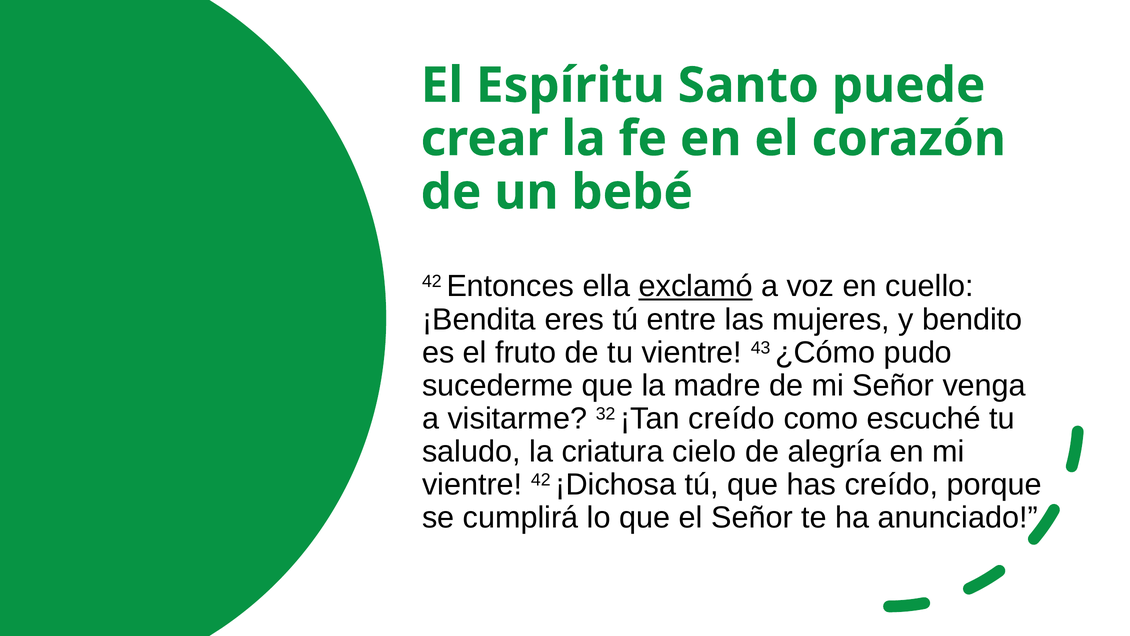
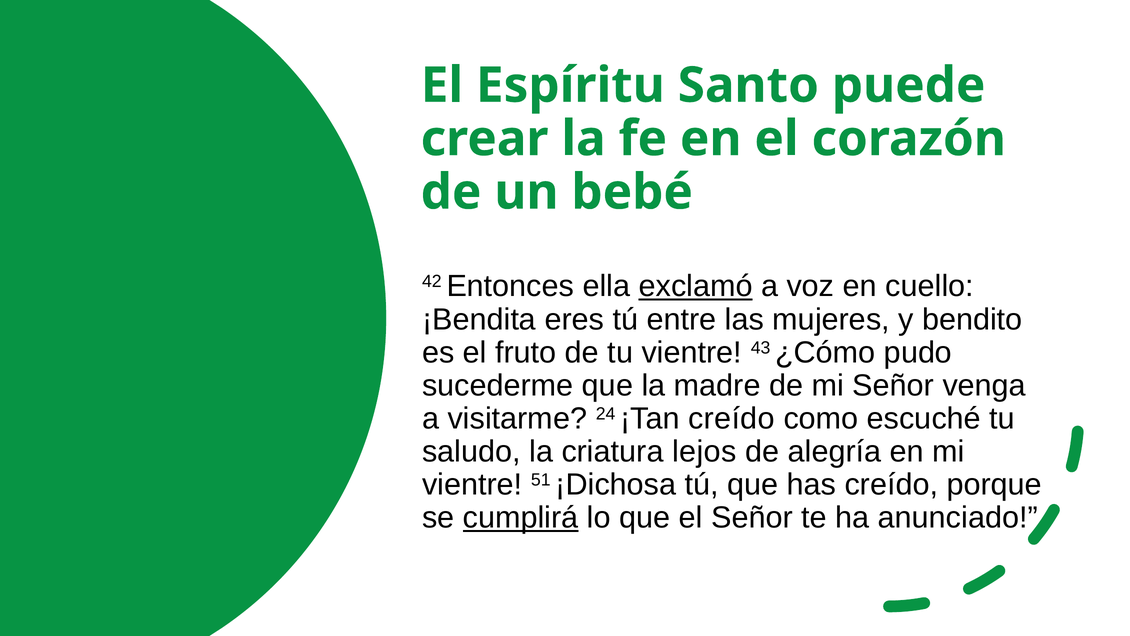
32: 32 -> 24 (606, 414)
cielo: cielo -> lejos (704, 451)
vientre 42: 42 -> 51 (541, 480)
cumplirá underline: none -> present (521, 517)
